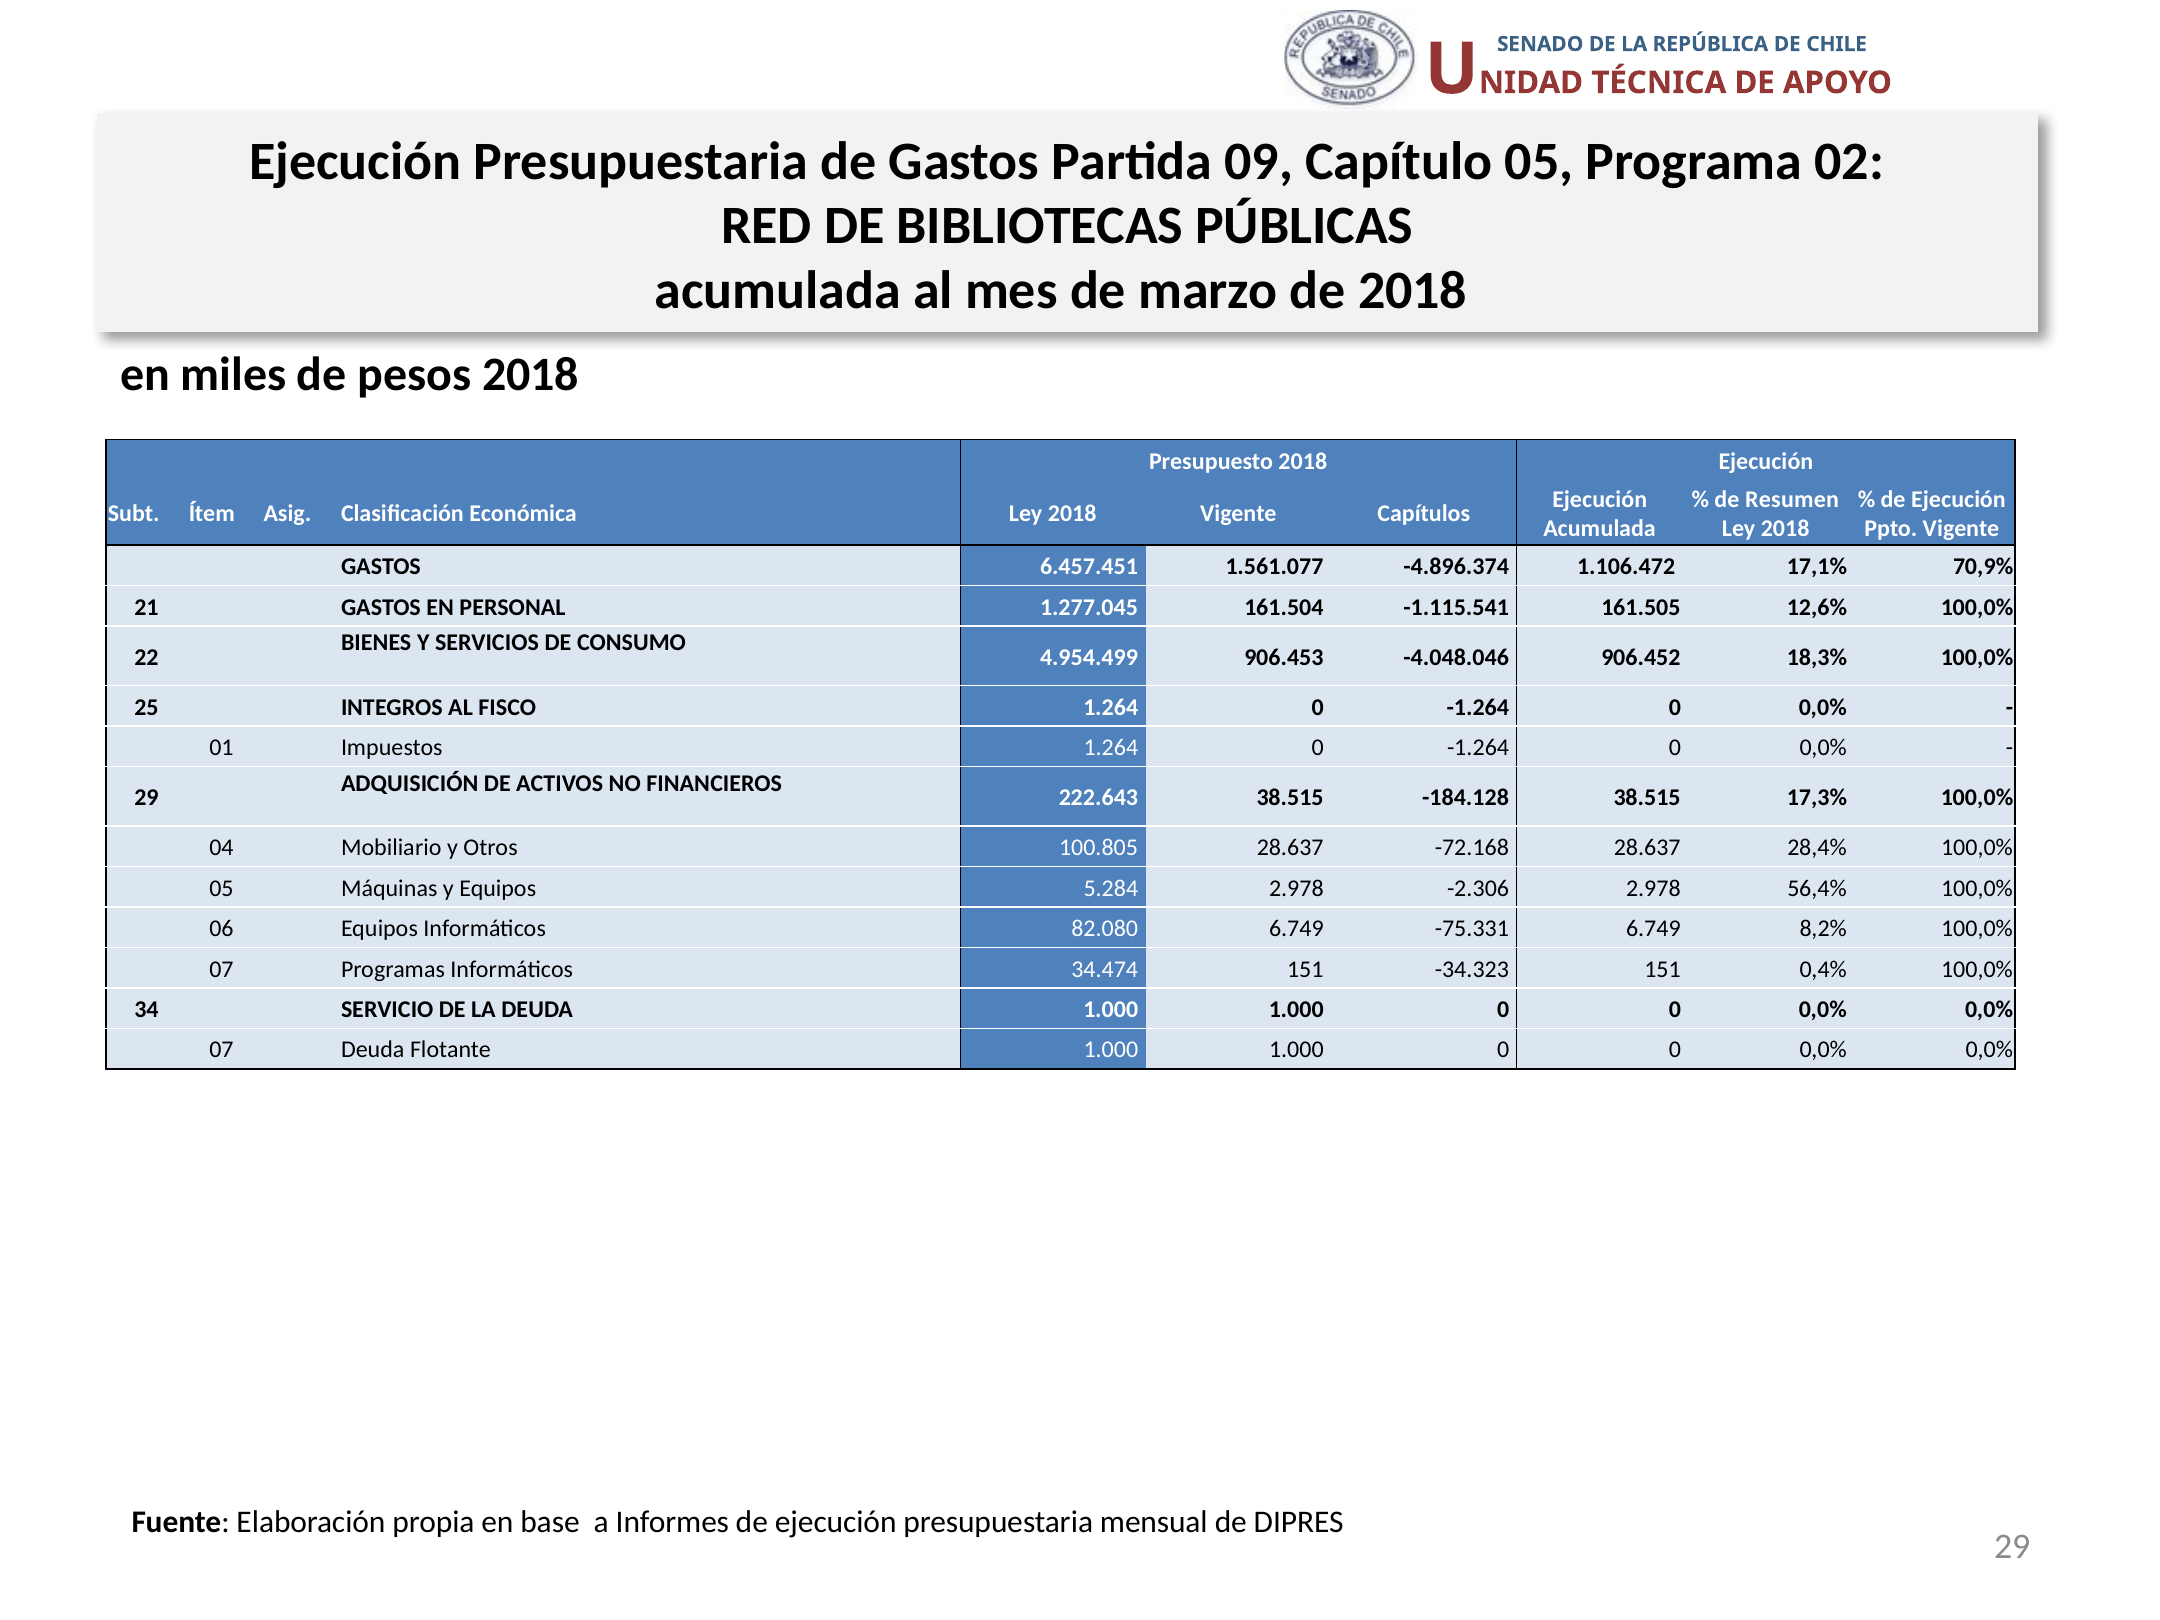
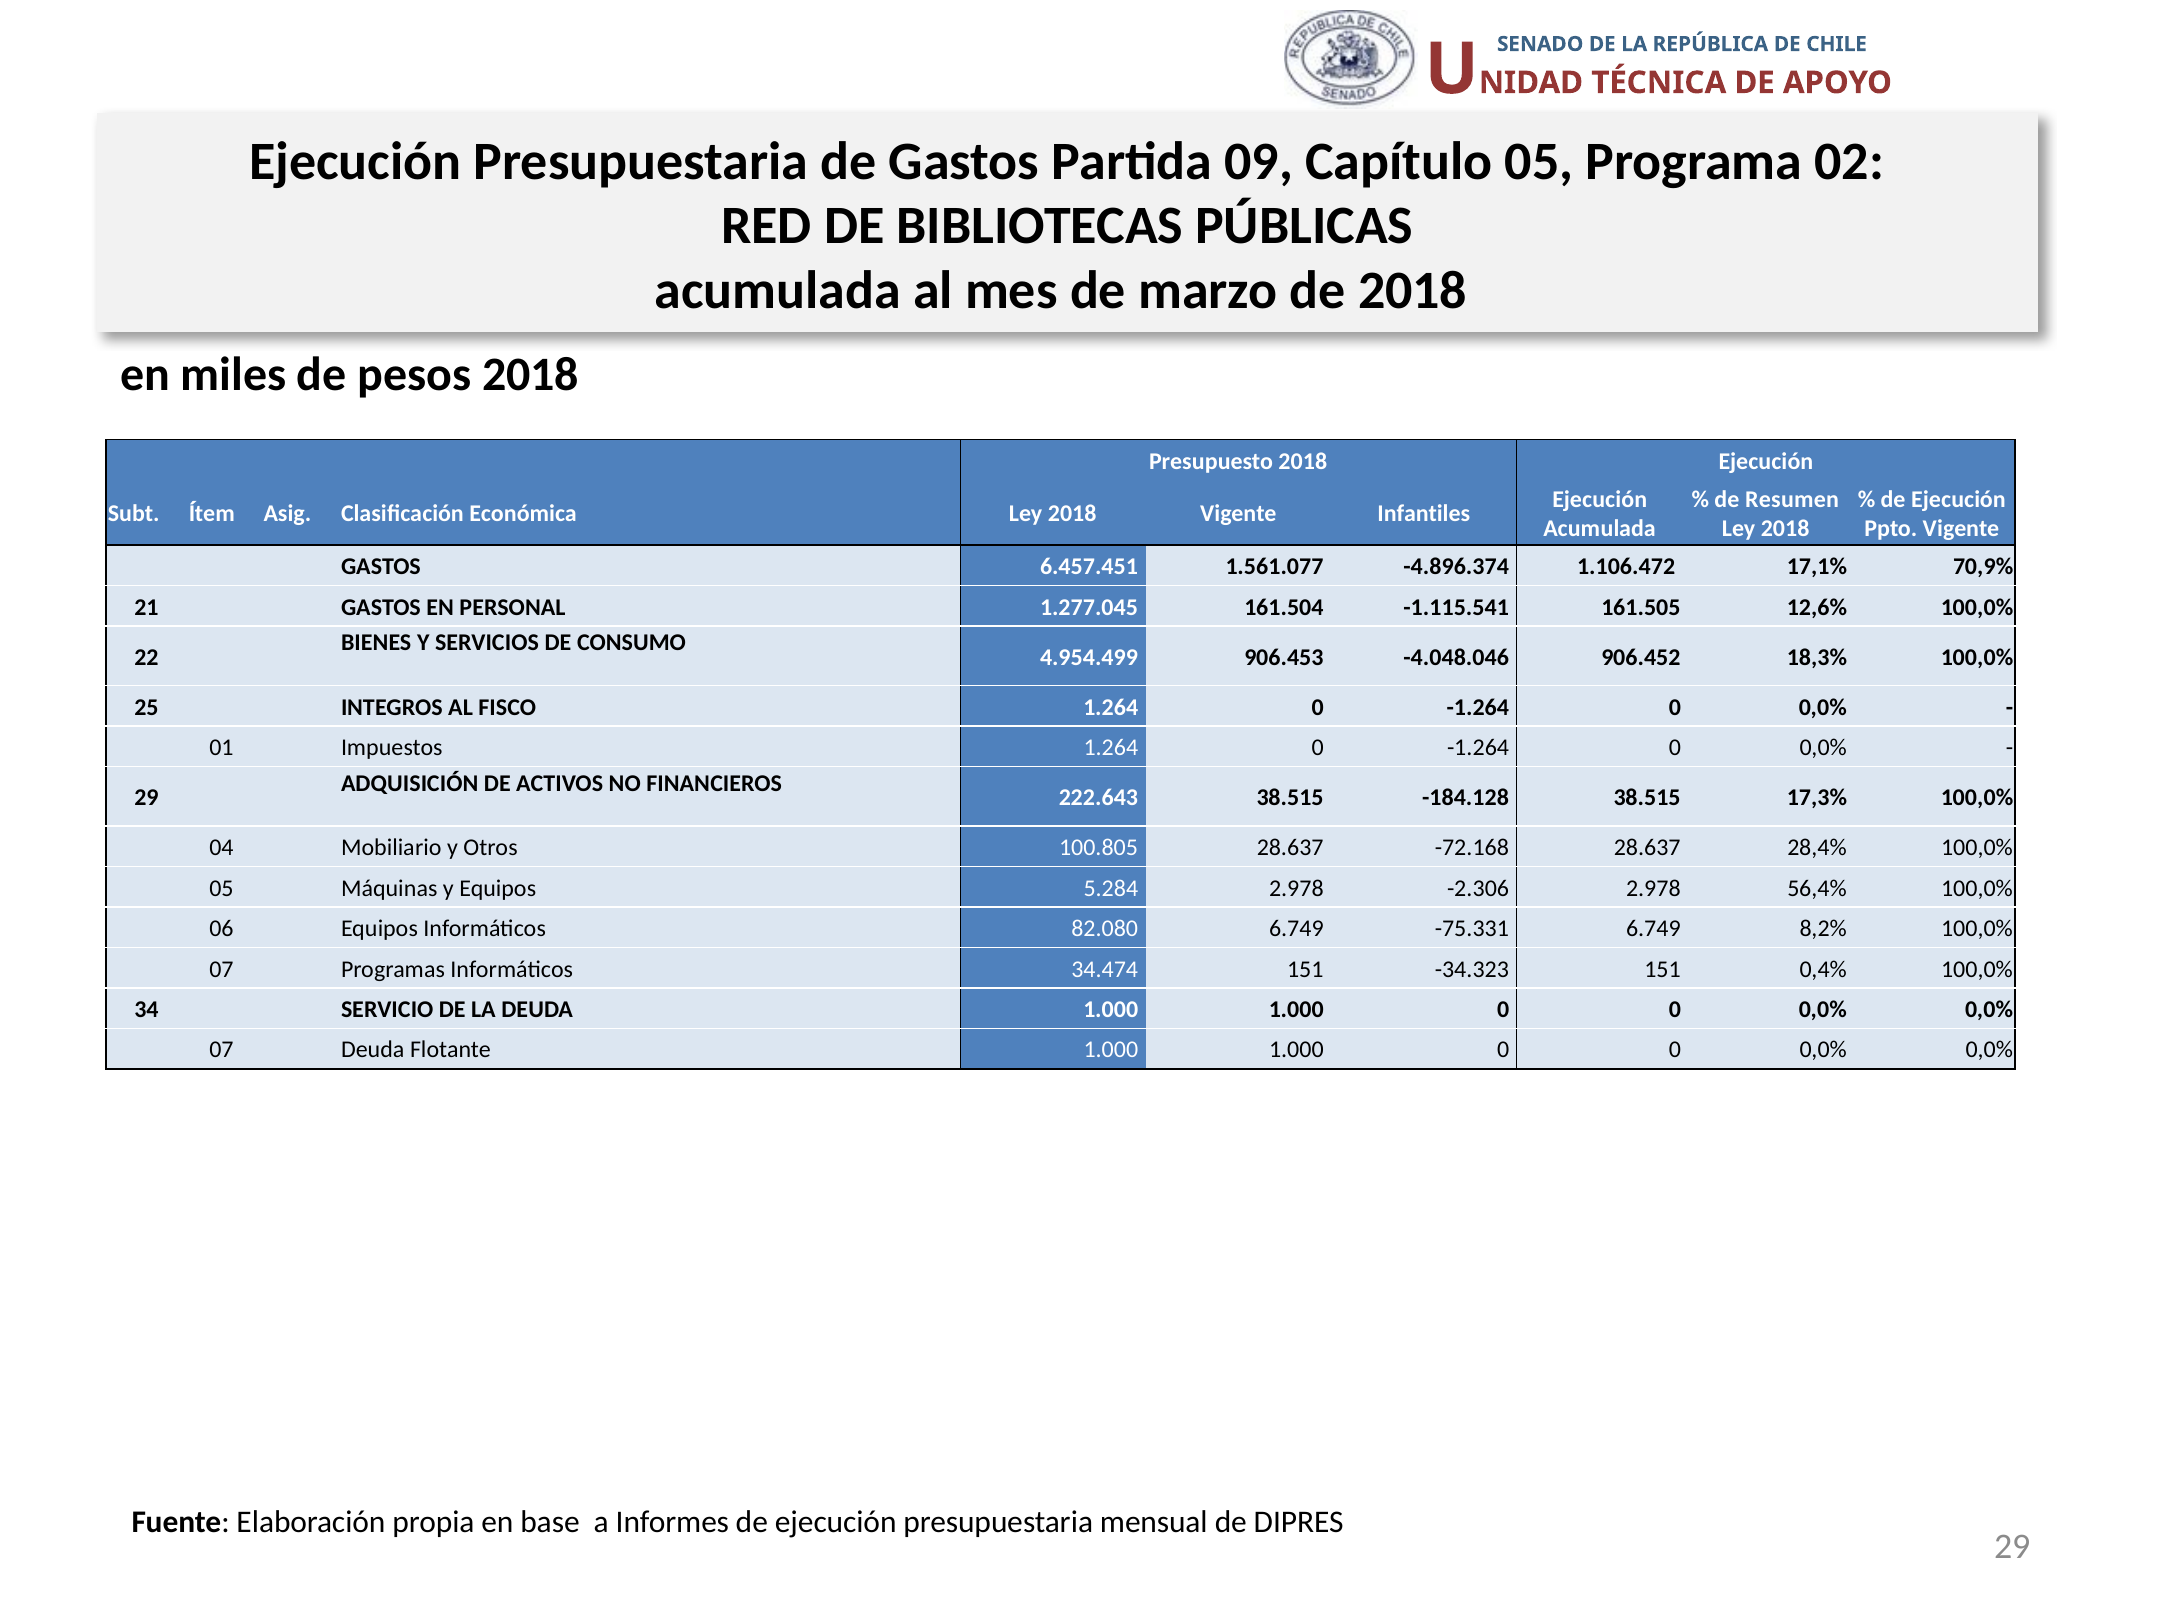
Capítulos: Capítulos -> Infantiles (1424, 514)
